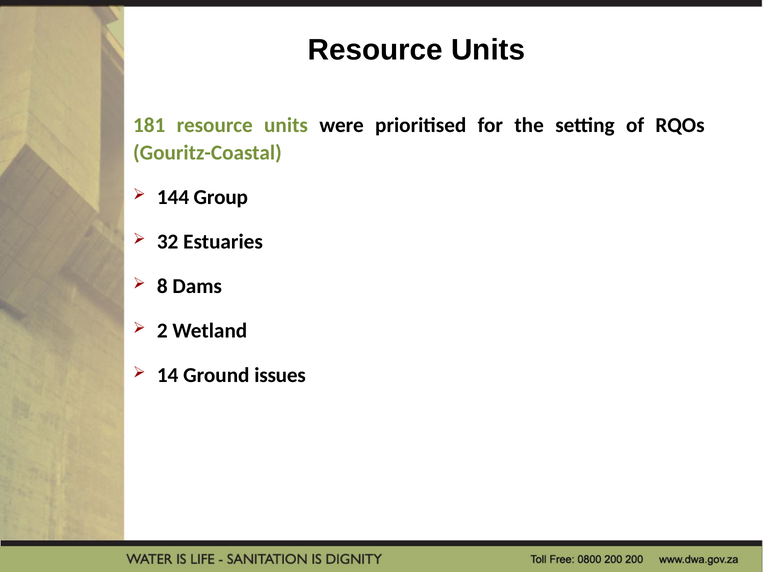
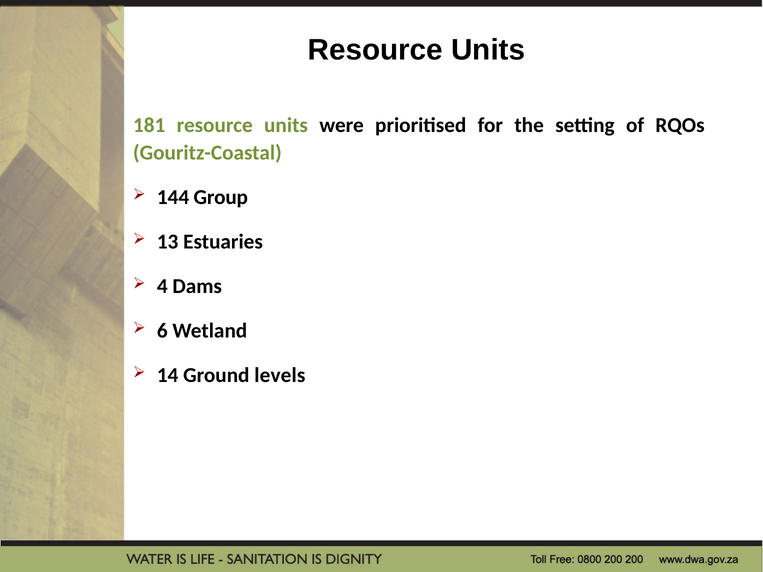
32: 32 -> 13 (168, 242)
8: 8 -> 4 (162, 286)
2: 2 -> 6 (162, 331)
issues: issues -> levels (280, 375)
